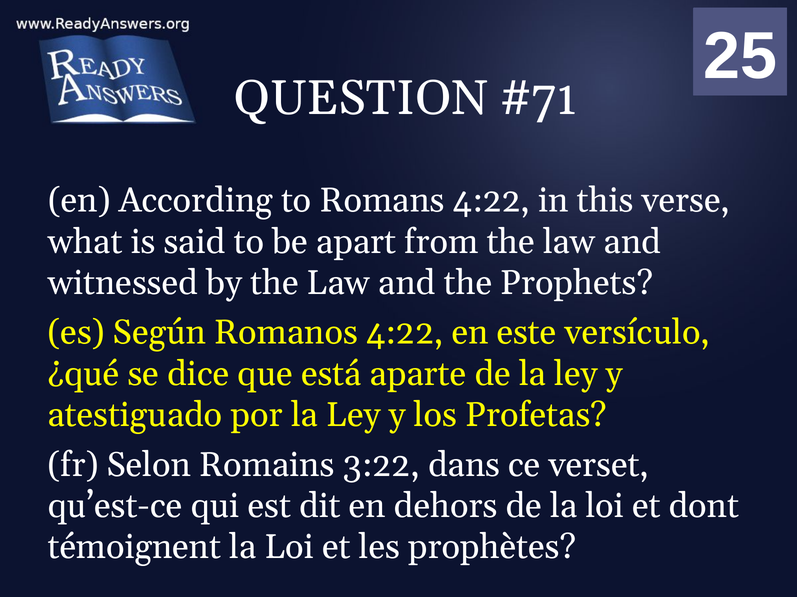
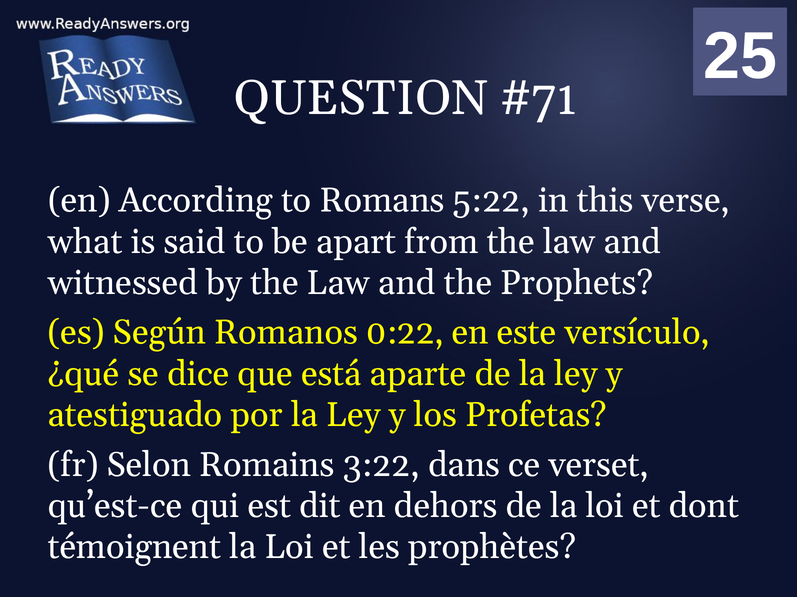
Romans 4:22: 4:22 -> 5:22 (491, 201)
Romanos 4:22: 4:22 -> 0:22 (405, 333)
